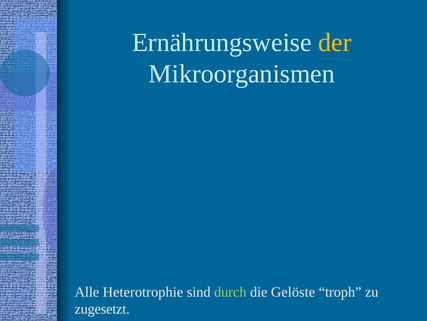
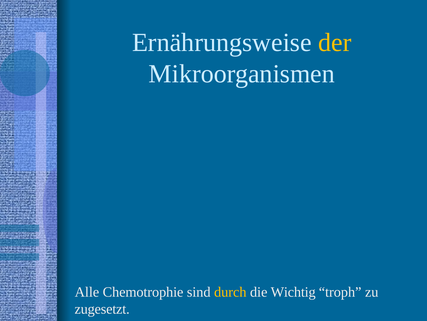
Heterotrophie: Heterotrophie -> Chemotrophie (143, 291)
durch colour: light green -> yellow (230, 291)
Gelöste: Gelöste -> Wichtig (293, 291)
